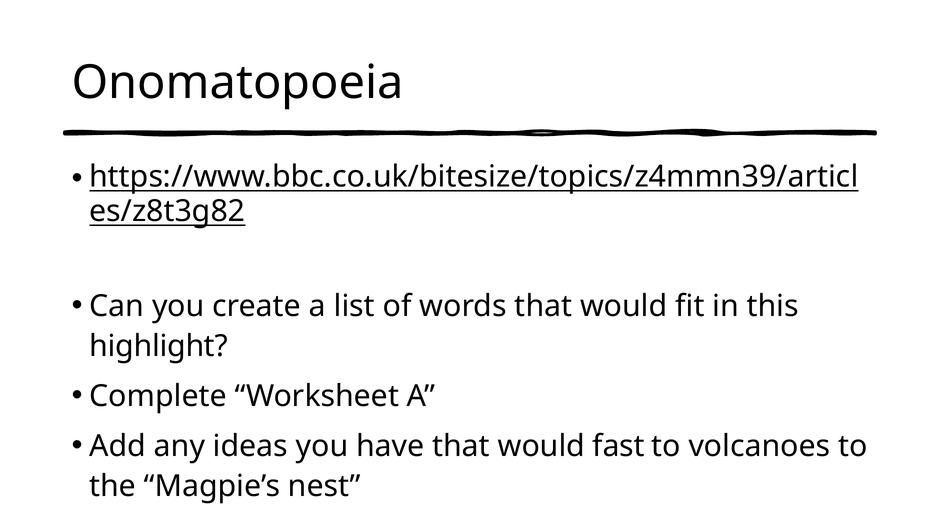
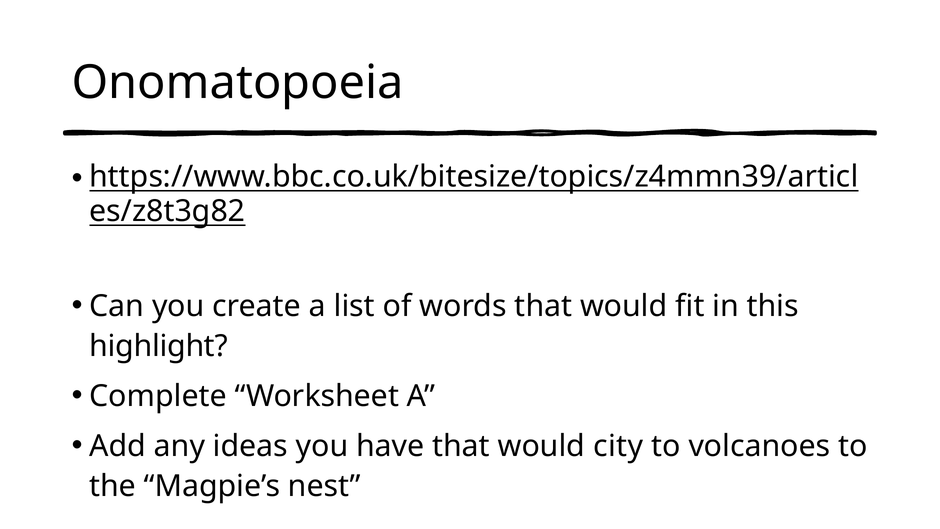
fast: fast -> city (618, 446)
